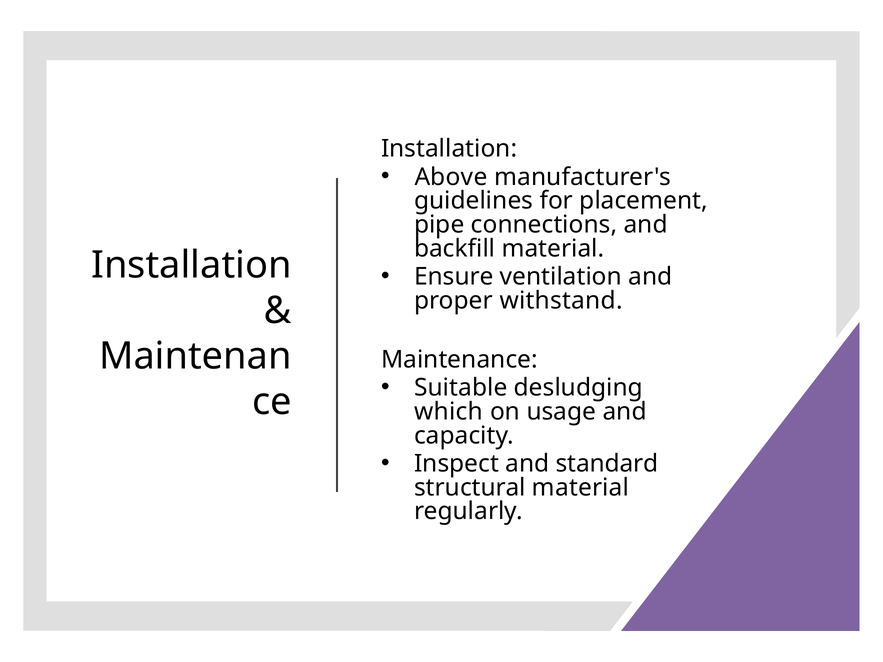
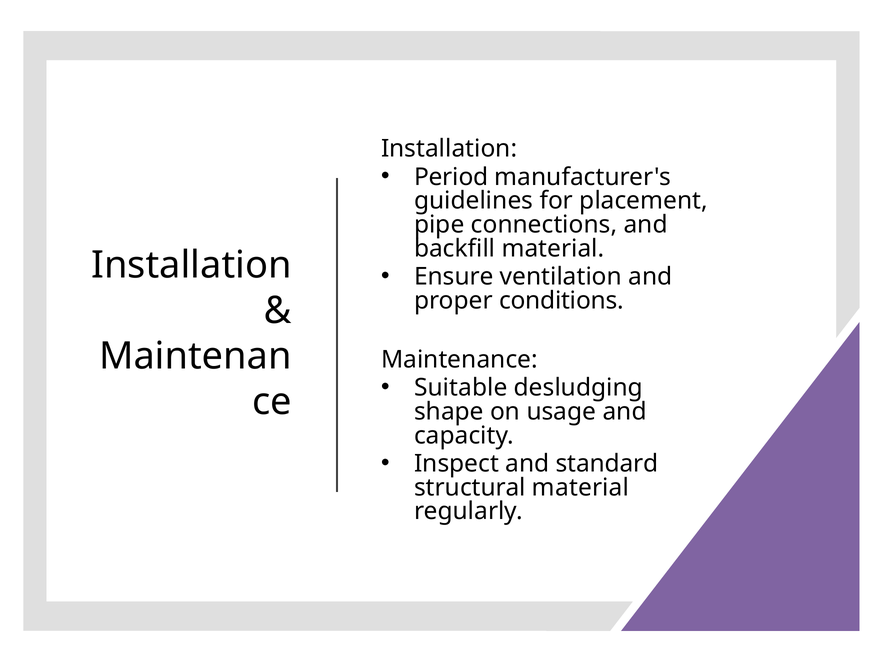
Above: Above -> Period (451, 177)
withstand: withstand -> conditions (561, 301)
which: which -> shape (449, 412)
